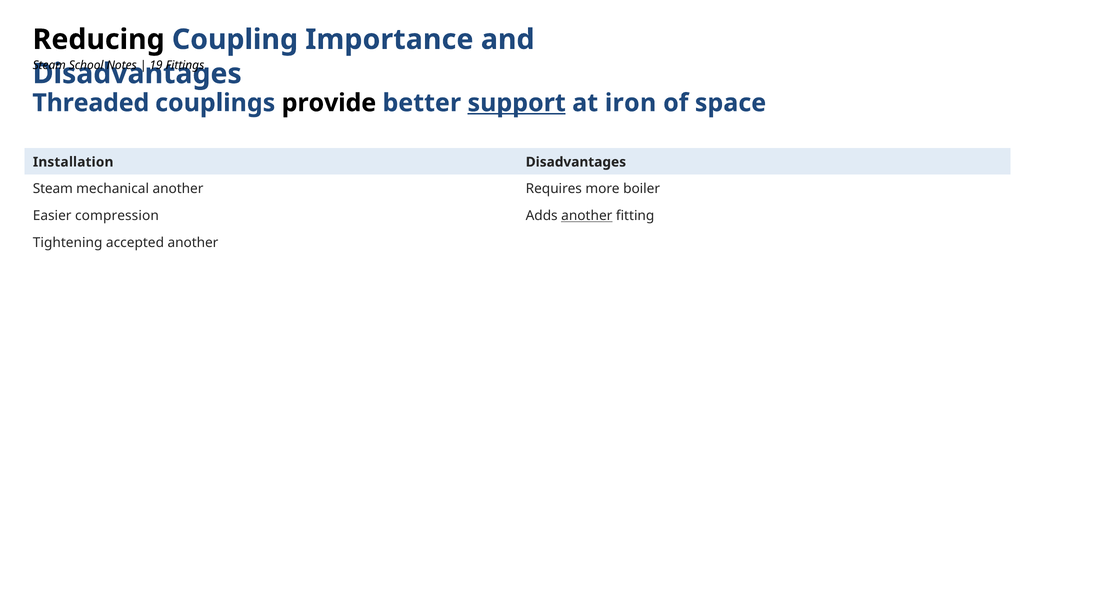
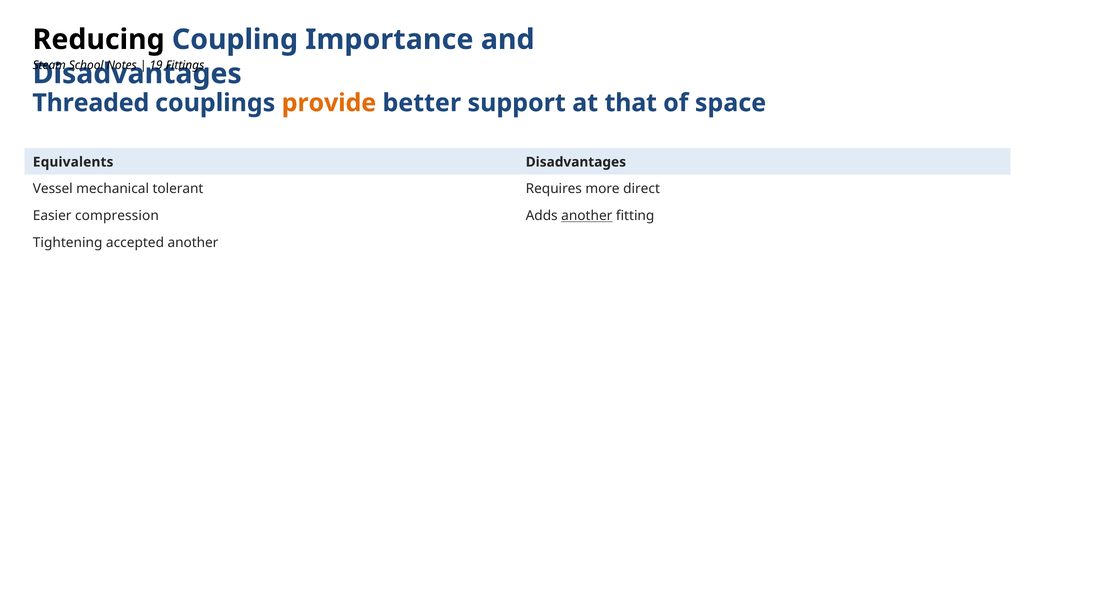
provide colour: black -> orange (329, 103)
support underline: present -> none (517, 103)
iron: iron -> that (631, 103)
Installation: Installation -> Equivalents (73, 162)
Steam: Steam -> Vessel (53, 189)
mechanical another: another -> tolerant (178, 189)
boiler: boiler -> direct (642, 189)
